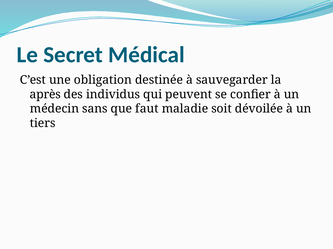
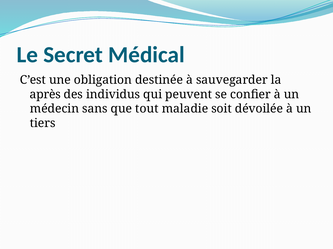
faut: faut -> tout (147, 109)
